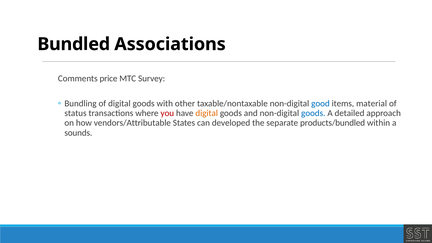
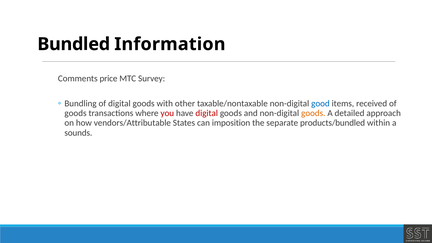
Associations: Associations -> Information (170, 44)
material: material -> received (372, 104)
status: status -> goods (75, 113)
digital colour: orange -> red (207, 113)
goods colour: blue -> orange (313, 113)
developed: developed -> imposition (231, 123)
